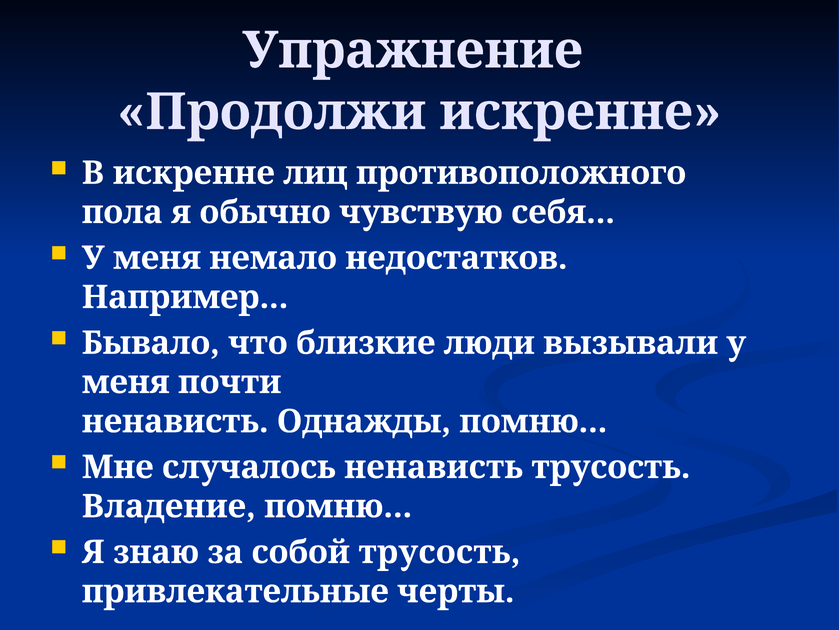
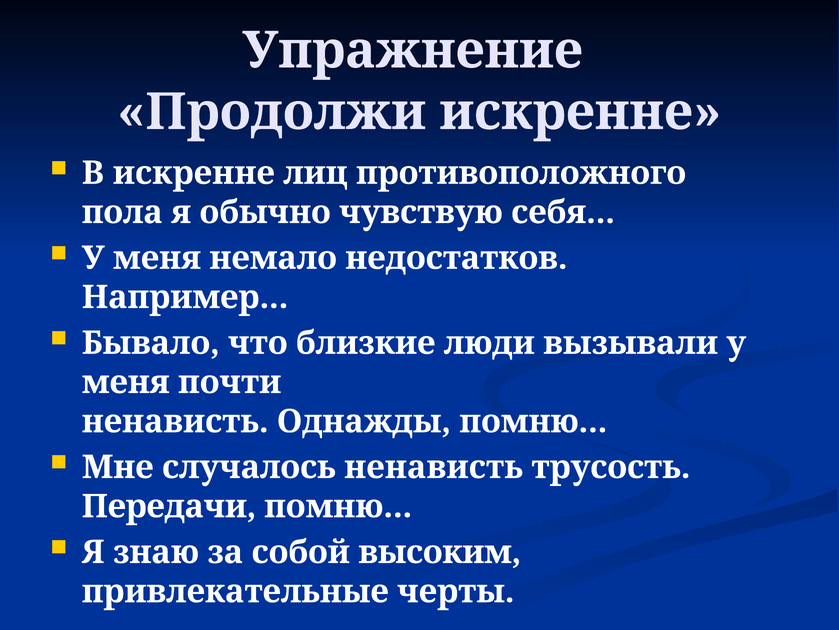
Владение: Владение -> Передачи (169, 506)
собой трусость: трусость -> высоким (440, 552)
